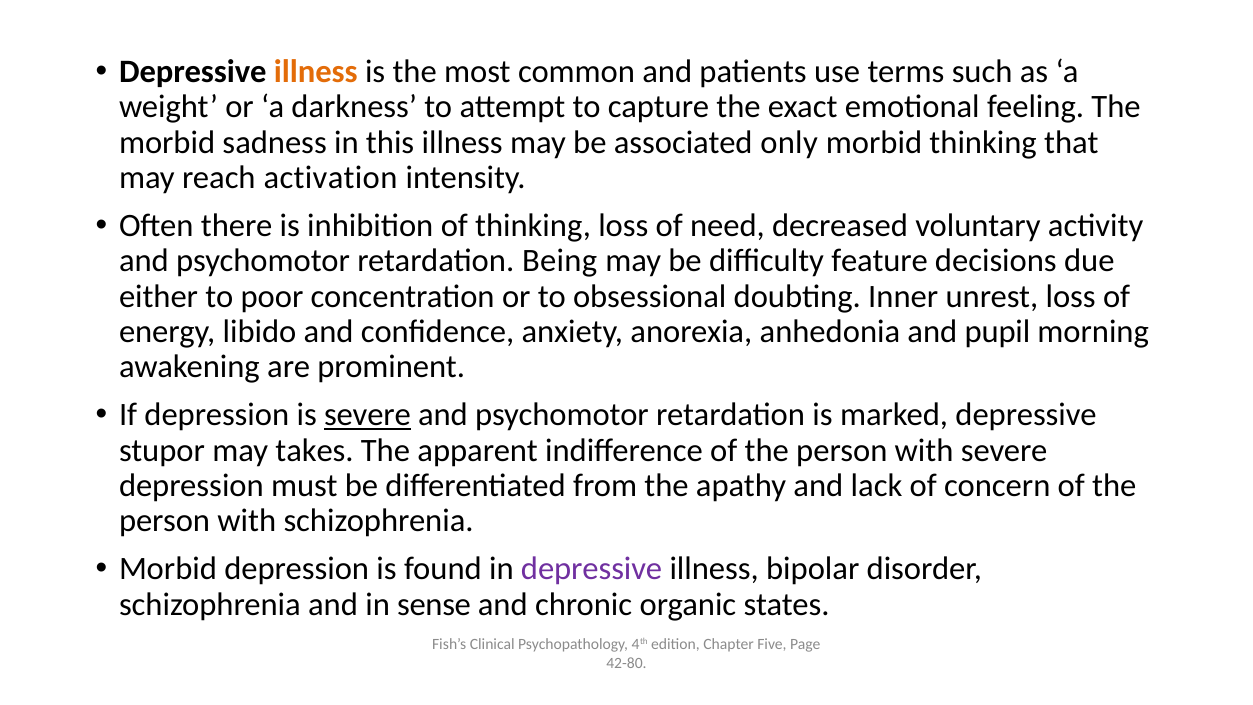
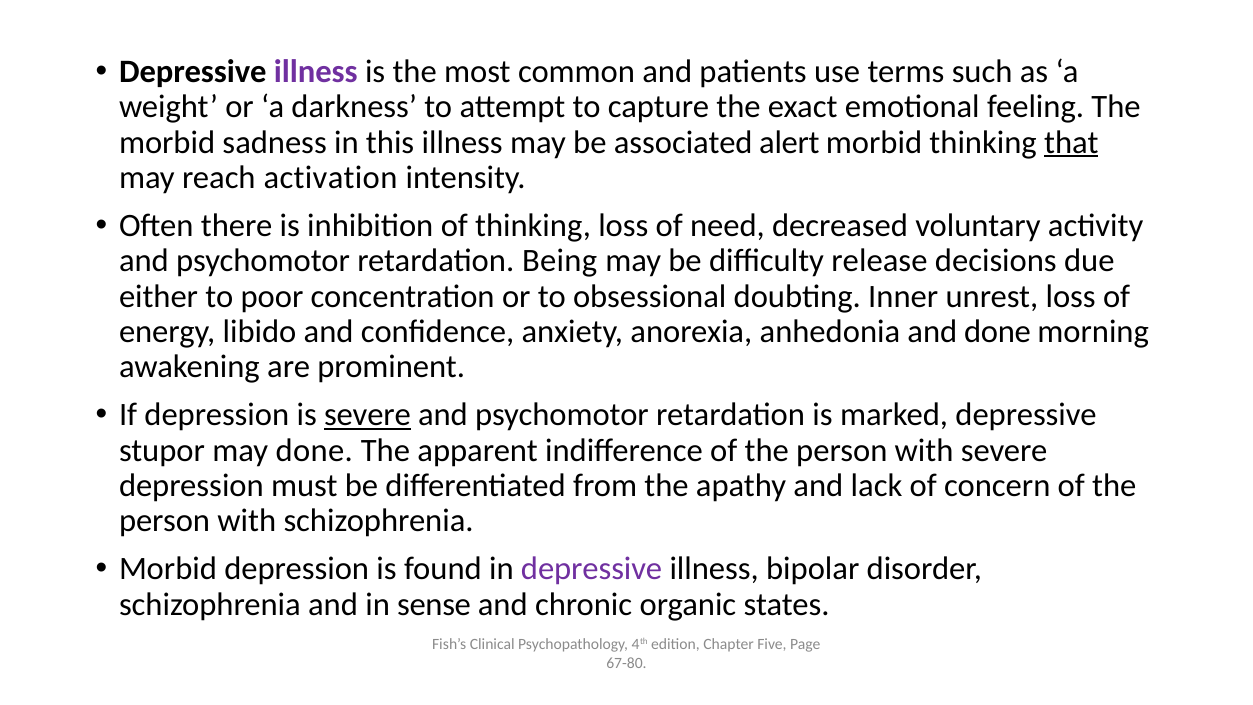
illness colour: orange -> purple (316, 72)
only: only -> alert (789, 142)
that underline: none -> present (1071, 142)
feature: feature -> release (879, 261)
and pupil: pupil -> done (998, 332)
may takes: takes -> done (314, 450)
42-80: 42-80 -> 67-80 (626, 663)
